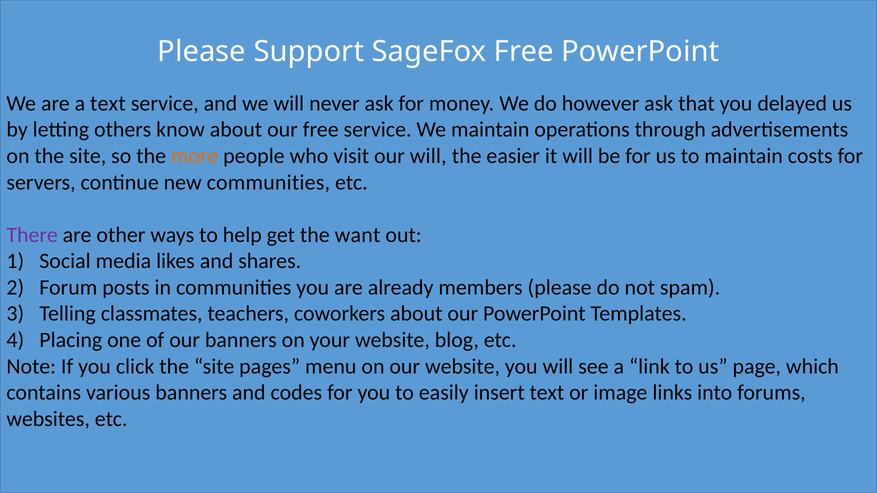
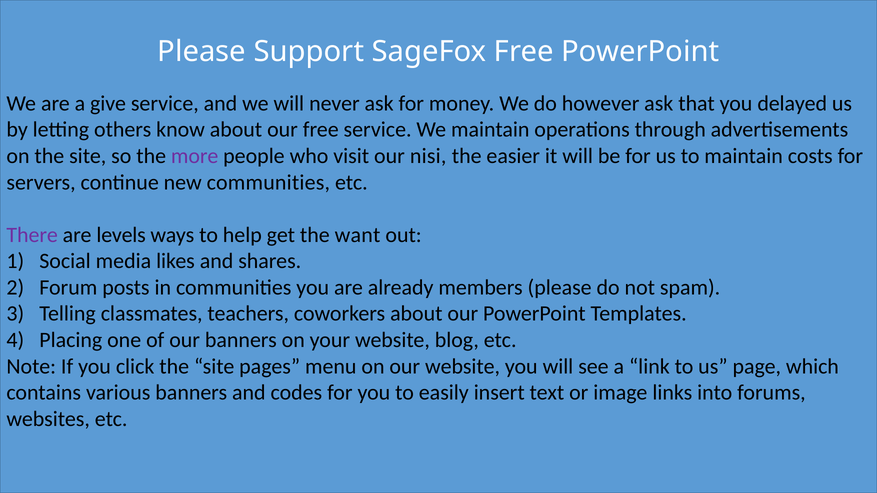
a text: text -> give (108, 103)
more colour: orange -> purple (195, 156)
our will: will -> nisi (428, 156)
other: other -> levels (121, 235)
